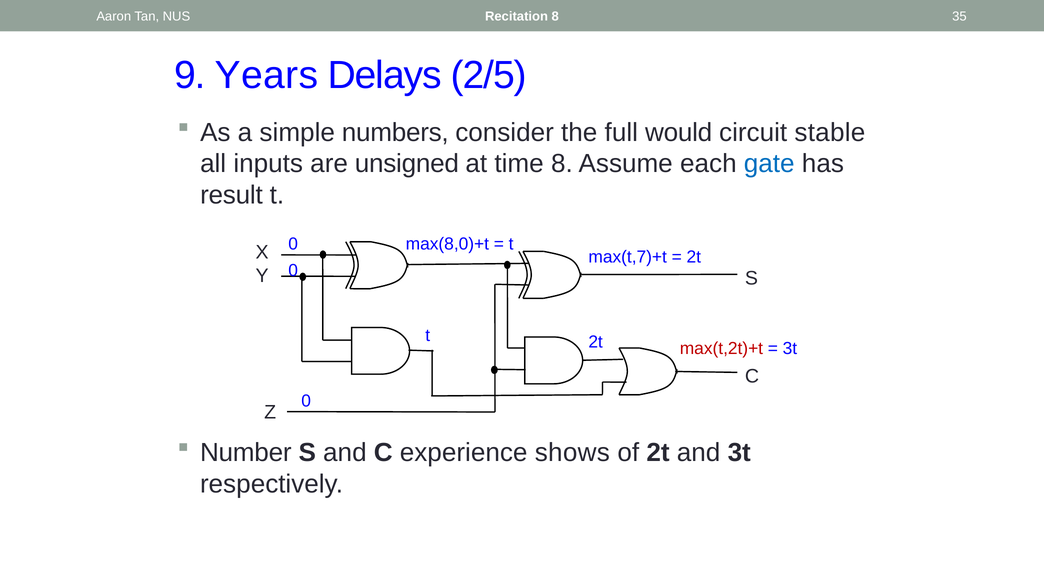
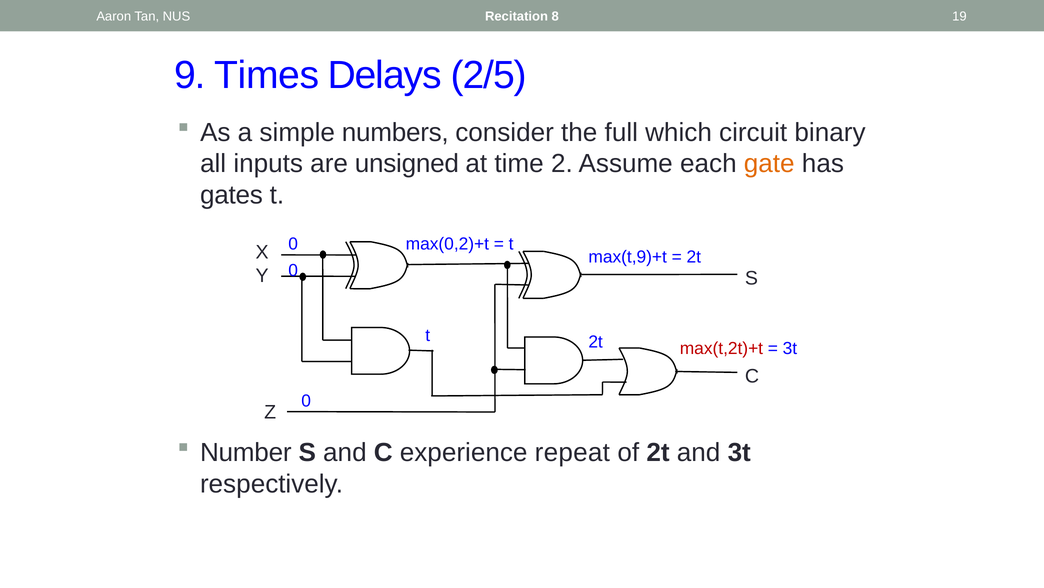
35: 35 -> 19 (959, 17)
Years: Years -> Times (267, 75)
would: would -> which (679, 132)
stable: stable -> binary (830, 132)
time 8: 8 -> 2 (562, 164)
gate colour: blue -> orange (769, 164)
result: result -> gates (231, 195)
max(8,0)+t: max(8,0)+t -> max(0,2)+t (447, 244)
max(t,7)+t: max(t,7)+t -> max(t,9)+t (628, 257)
shows: shows -> repeat (572, 452)
